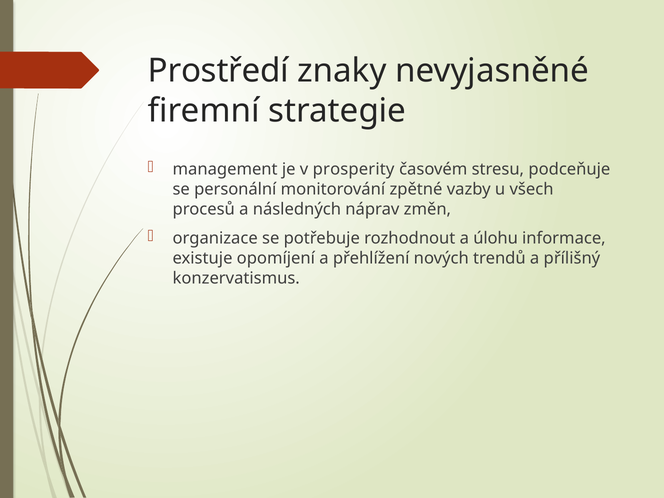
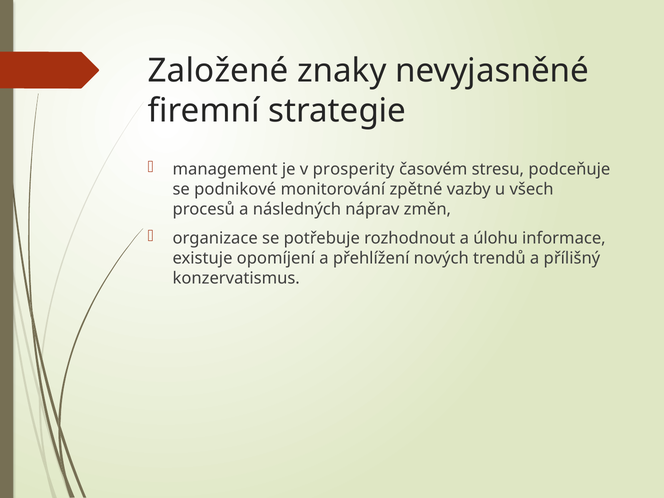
Prostředí: Prostředí -> Založené (218, 71)
personální: personální -> podnikové (235, 189)
